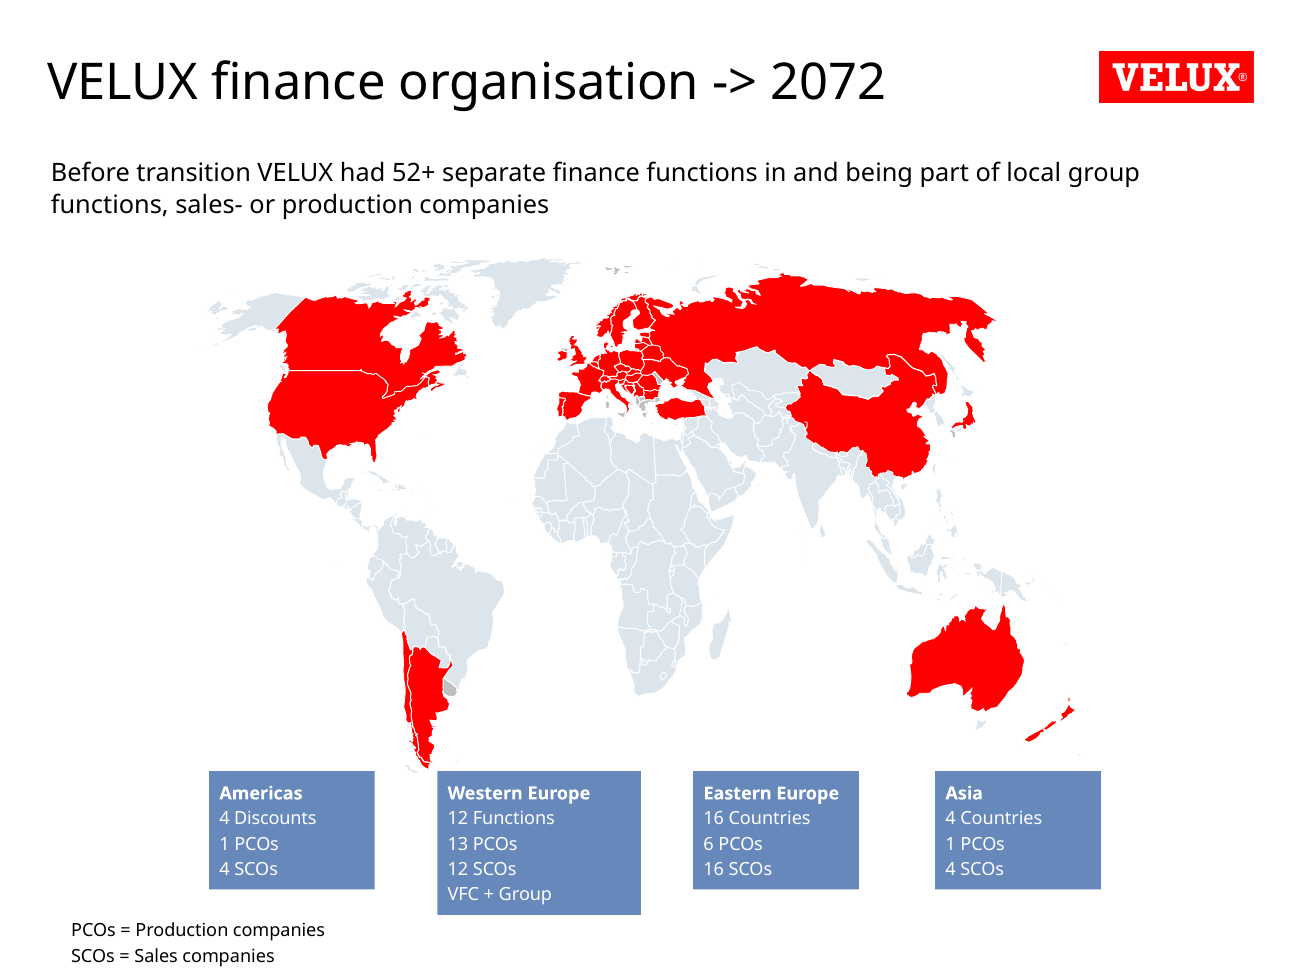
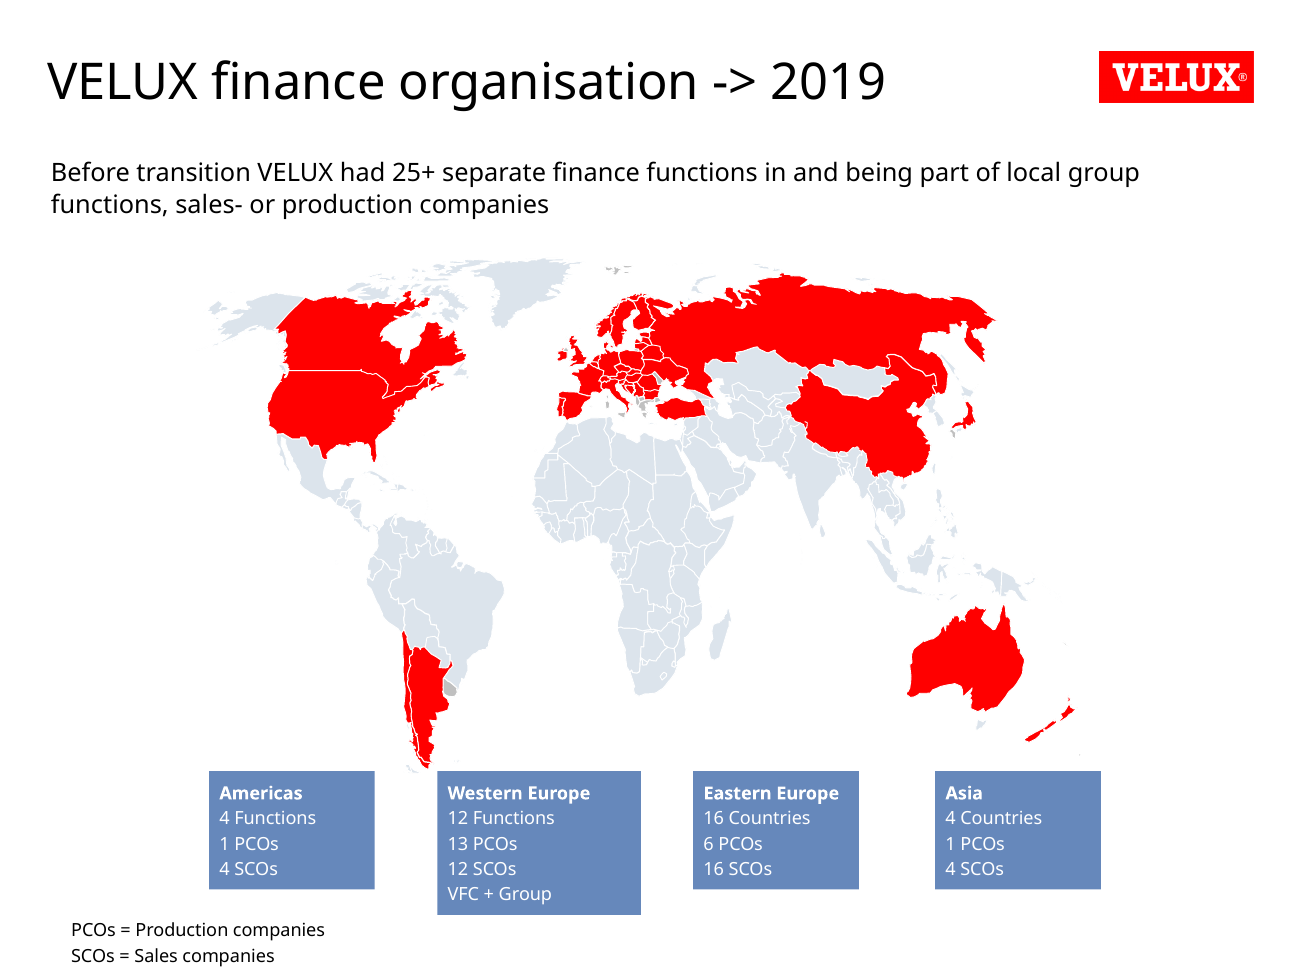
2072: 2072 -> 2019 (828, 83)
52+: 52+ -> 25+ (414, 173)
4 Discounts: Discounts -> Functions (275, 818)
